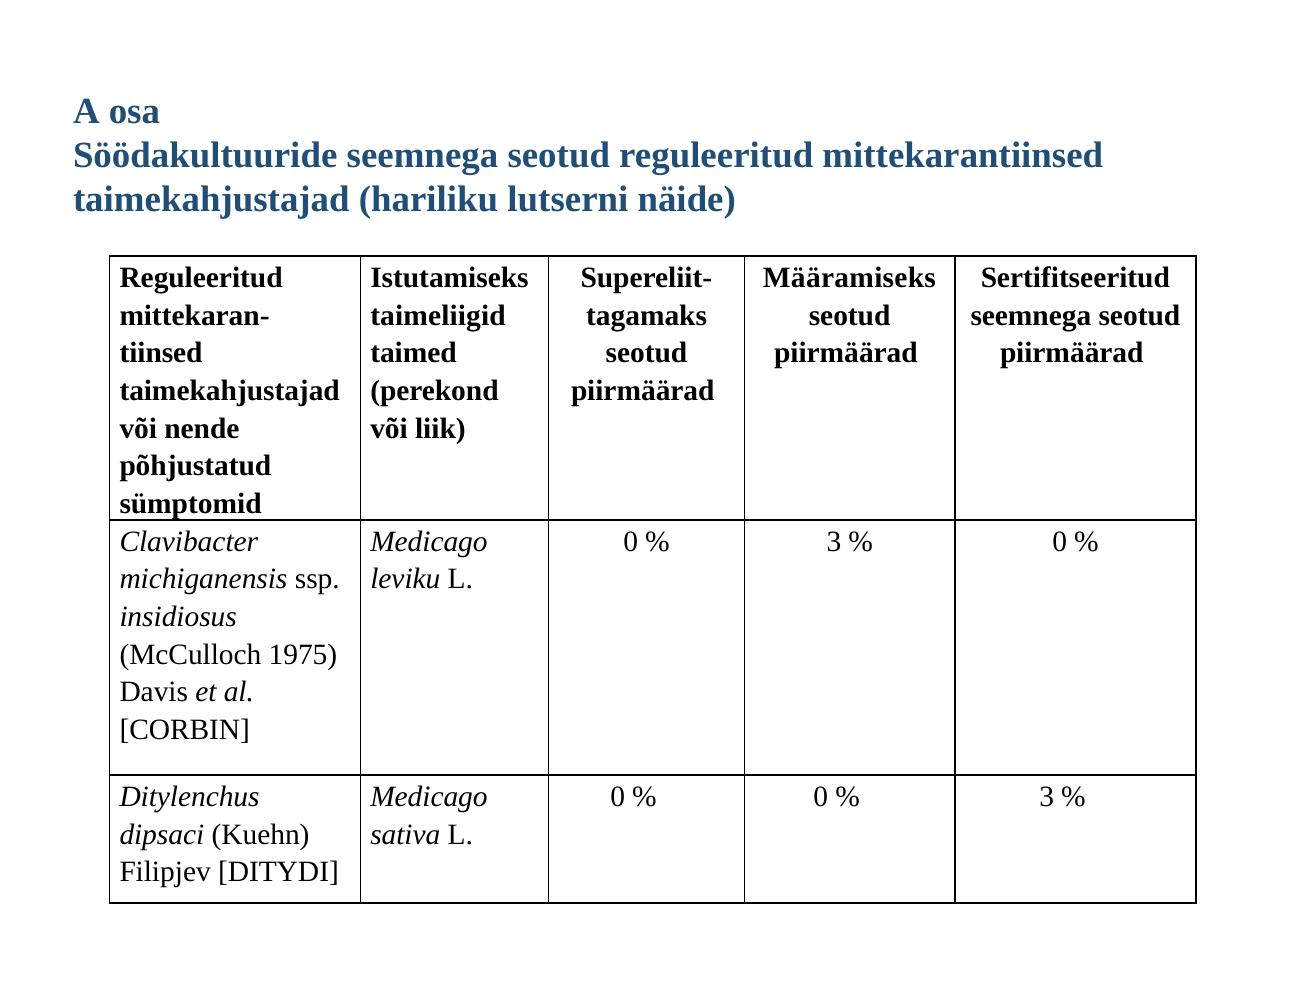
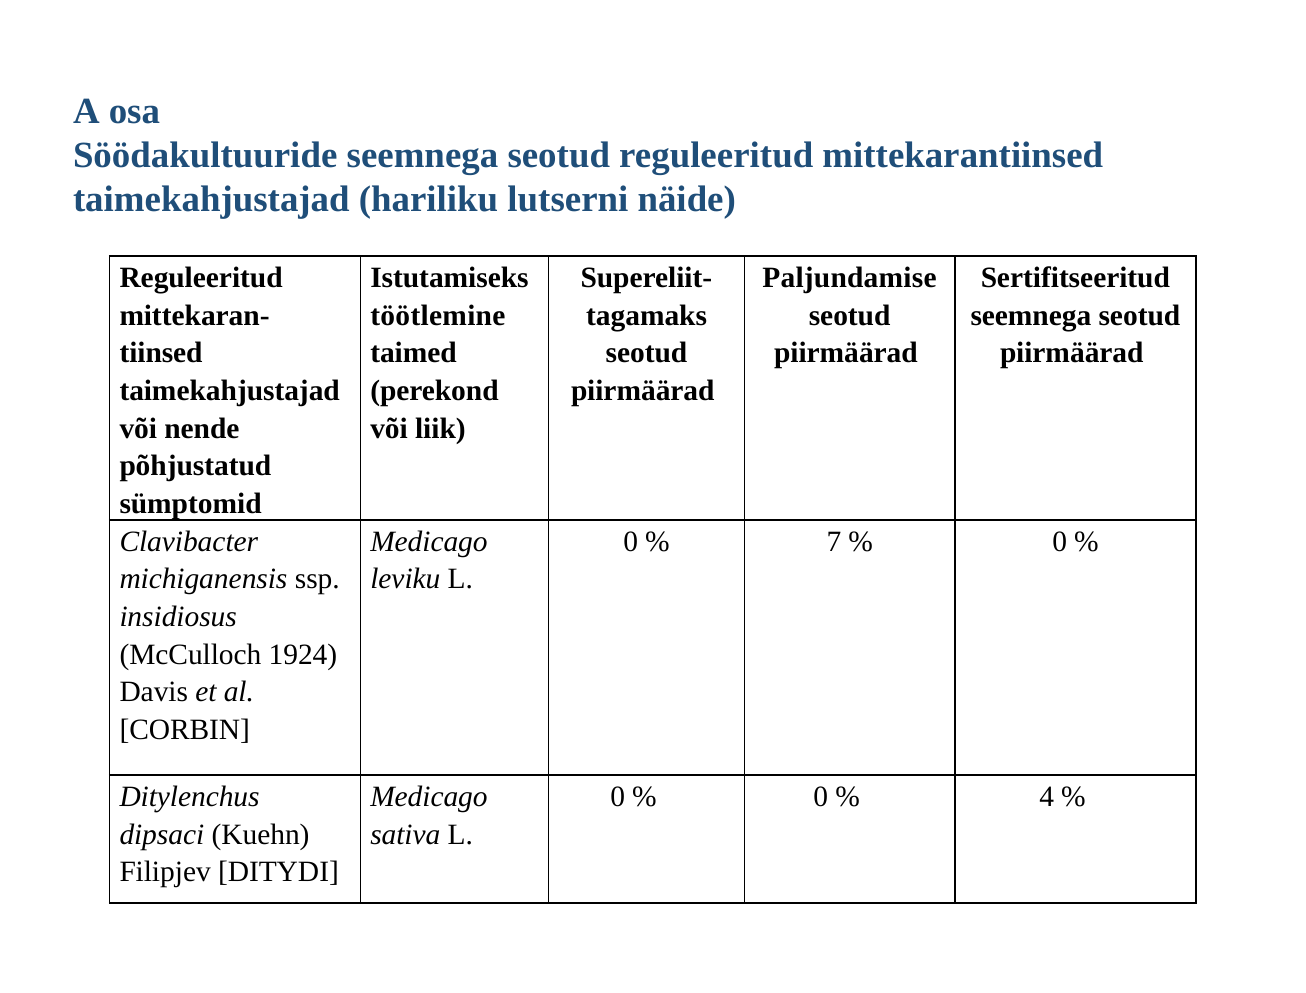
Määramiseks: Määramiseks -> Paljundamise (849, 278)
taimeliigid: taimeliigid -> töötlemine (438, 315)
3: 3 -> 7 (834, 541)
1975: 1975 -> 1924 (303, 654)
3: 3 -> 4 (1047, 796)
